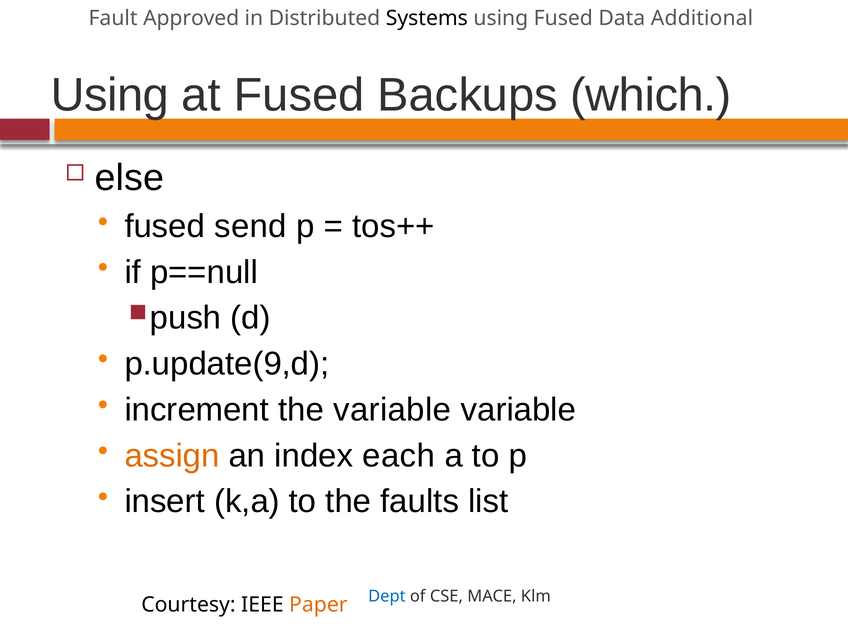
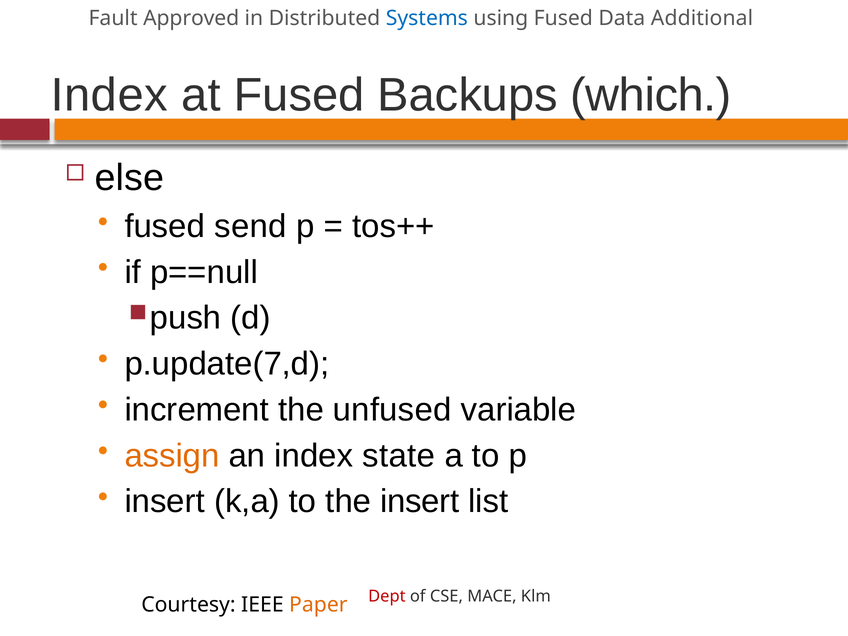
Systems colour: black -> blue (427, 18)
Using: Using -> Index (109, 95)
p.update(9,d: p.update(9,d -> p.update(7,d (227, 364)
the variable: variable -> unfused (392, 410)
each: each -> state (399, 456)
the faults: faults -> insert (420, 502)
Dept colour: blue -> red (387, 596)
